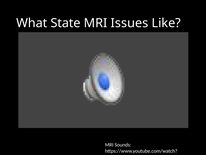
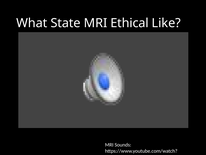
Issues: Issues -> Ethical (130, 23)
